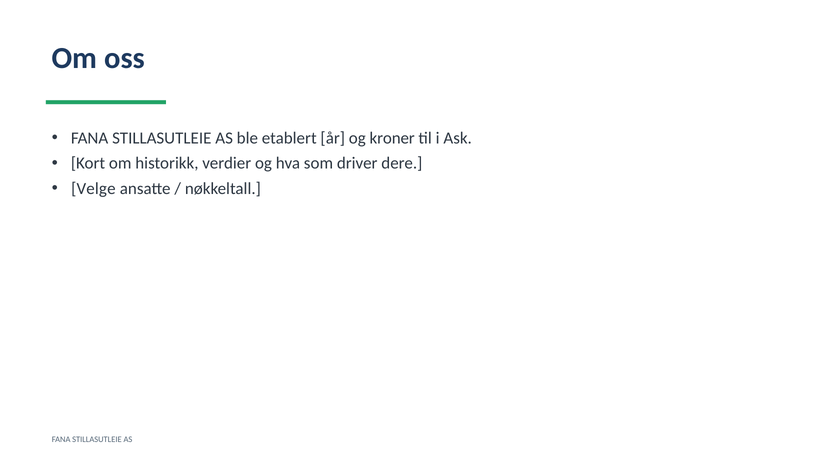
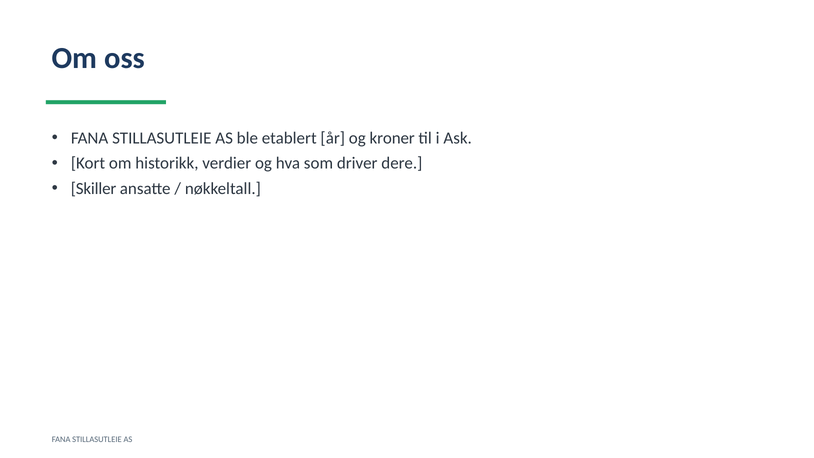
Velge: Velge -> Skiller (94, 189)
